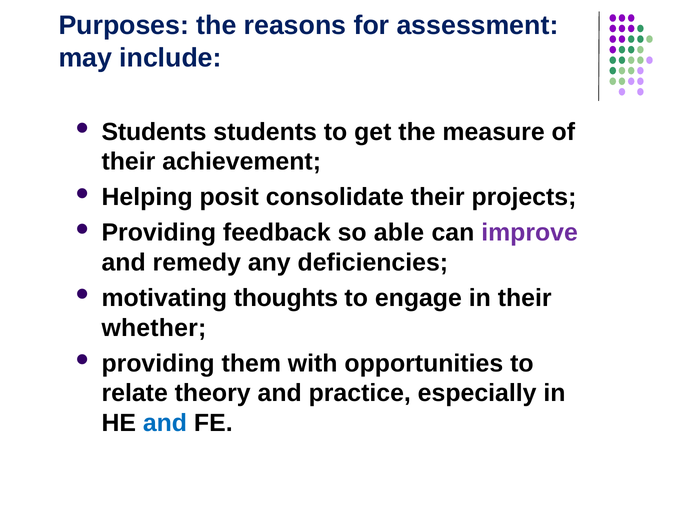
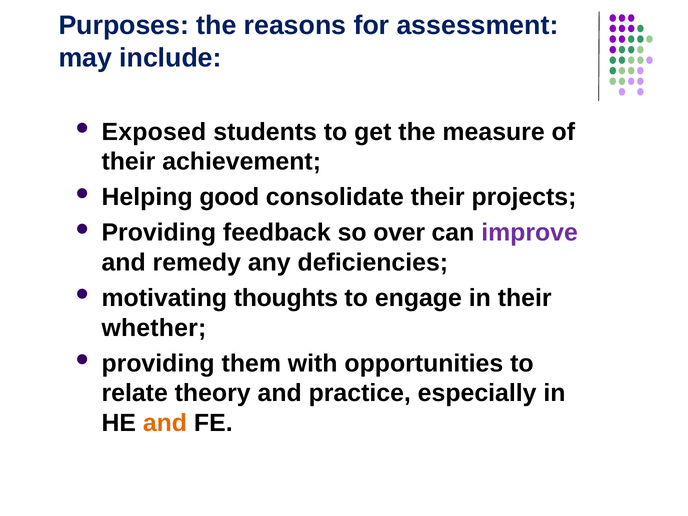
Students: Students -> Exposed (154, 132)
posit: posit -> good (229, 197)
able: able -> over (399, 233)
and colour: blue -> orange (165, 423)
